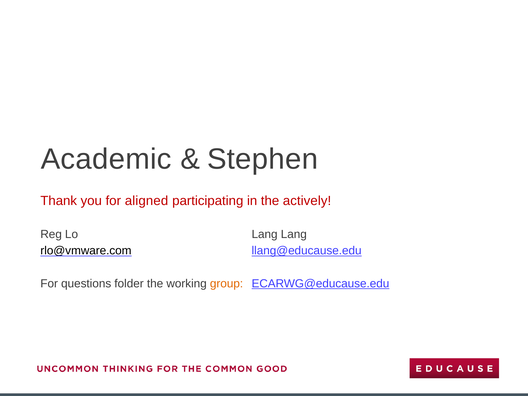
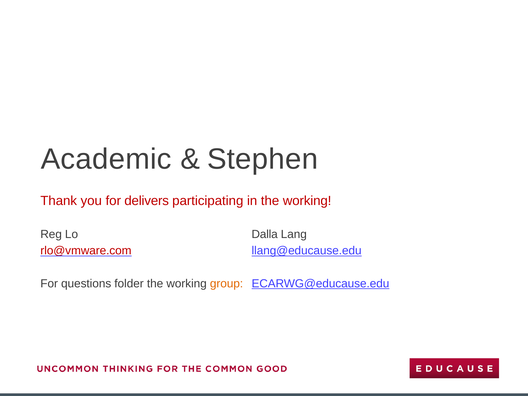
aligned: aligned -> delivers (147, 201)
in the actively: actively -> working (307, 201)
Lo Lang: Lang -> Dalla (265, 234)
rlo@vmware.com colour: black -> red (86, 251)
